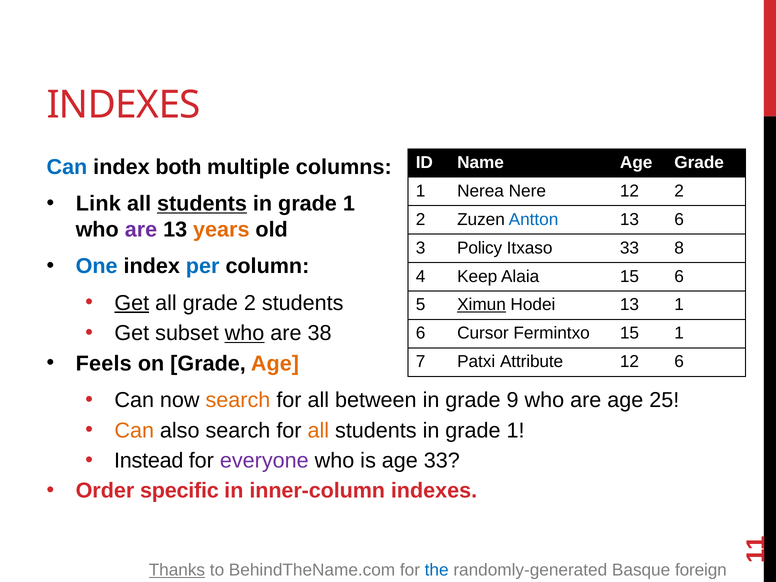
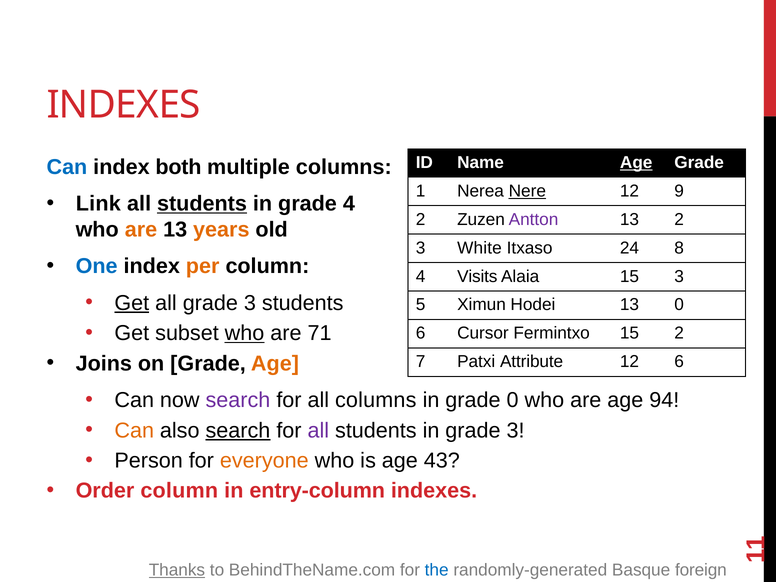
Age underline: none -> present (636, 162)
Nere underline: none -> present (527, 191)
12 2: 2 -> 9 (679, 191)
1: 1 -> 4 (349, 204)
Antton colour: blue -> purple (534, 219)
13 6: 6 -> 2 (679, 219)
are colour: purple -> orange (141, 230)
Policy: Policy -> White (479, 248)
Itxaso 33: 33 -> 24 (630, 248)
per colour: blue -> orange (203, 266)
Keep: Keep -> Visits (477, 276)
15 6: 6 -> 3 (679, 276)
all grade 2: 2 -> 3 (250, 303)
Ximun underline: present -> none (482, 305)
13 1: 1 -> 0 (679, 305)
38: 38 -> 71 (320, 333)
15 1: 1 -> 2 (679, 333)
Feels: Feels -> Joins (104, 363)
search colour: orange -> purple (238, 400)
all between: between -> columns (376, 400)
grade 9: 9 -> 0 (513, 400)
25: 25 -> 94 (664, 400)
search underline: none -> present (238, 430)
all colour: orange -> purple (318, 430)
1: 1 -> 3 (516, 430)
Instead: Instead -> Person (149, 461)
everyone colour: purple -> orange (264, 461)
age 33: 33 -> 43 (442, 461)
Order specific: specific -> column (179, 491)
inner-column: inner-column -> entry-column (317, 491)
